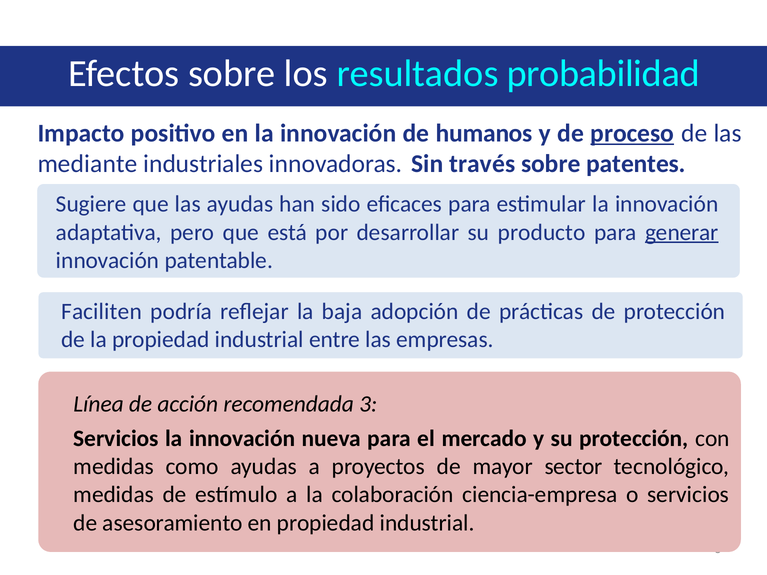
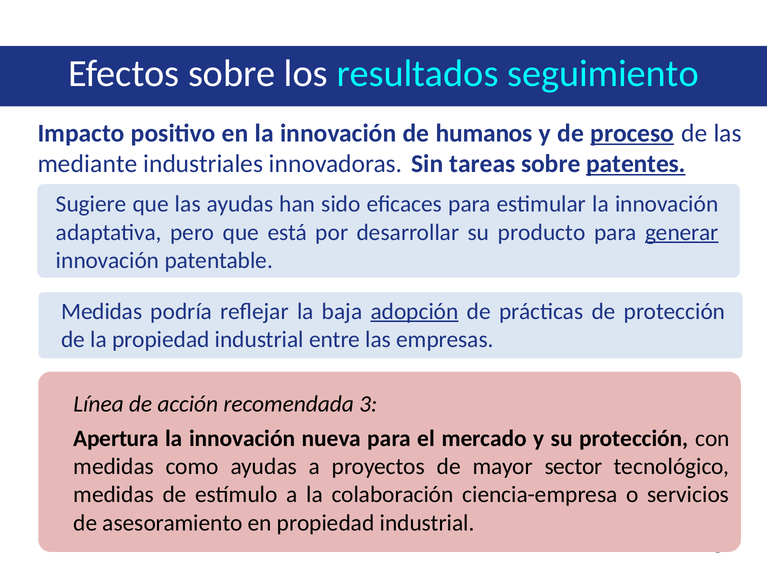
probabilidad: probabilidad -> seguimiento (603, 74)
través: través -> tareas (482, 164)
patentes underline: none -> present (636, 164)
Faciliten: Faciliten -> Medidas (102, 311)
adopción underline: none -> present (415, 311)
Servicios: Servicios -> Apertura (116, 439)
